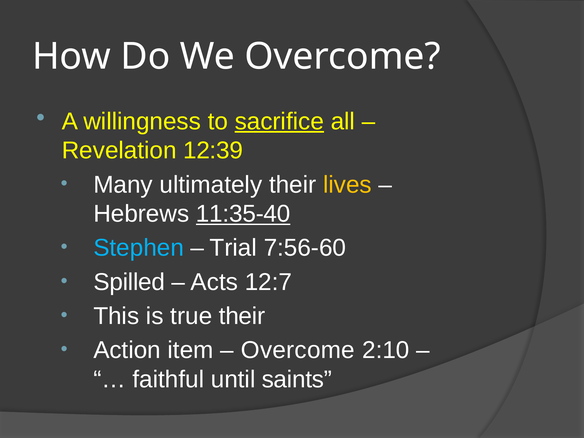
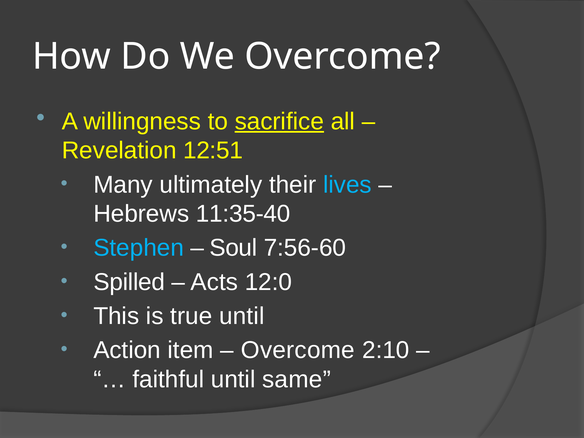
12:39: 12:39 -> 12:51 (213, 151)
lives colour: yellow -> light blue (347, 185)
11:35-40 underline: present -> none (243, 214)
Trial: Trial -> Soul (233, 248)
12:7: 12:7 -> 12:0 (268, 282)
true their: their -> until (242, 316)
saints: saints -> same (297, 379)
